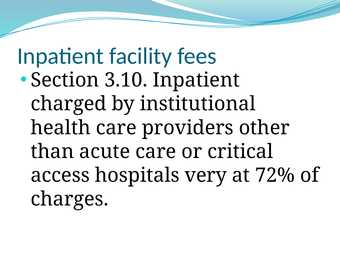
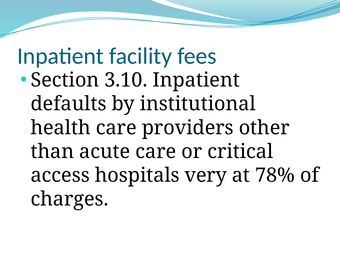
charged: charged -> defaults (69, 104)
72%: 72% -> 78% (275, 175)
